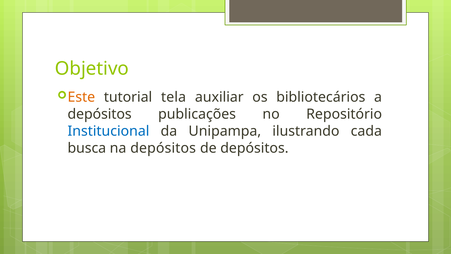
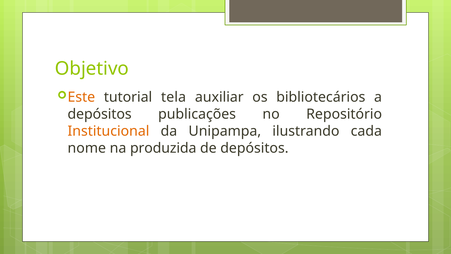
Institucional colour: blue -> orange (108, 131)
busca: busca -> nome (87, 148)
na depósitos: depósitos -> produzida (163, 148)
